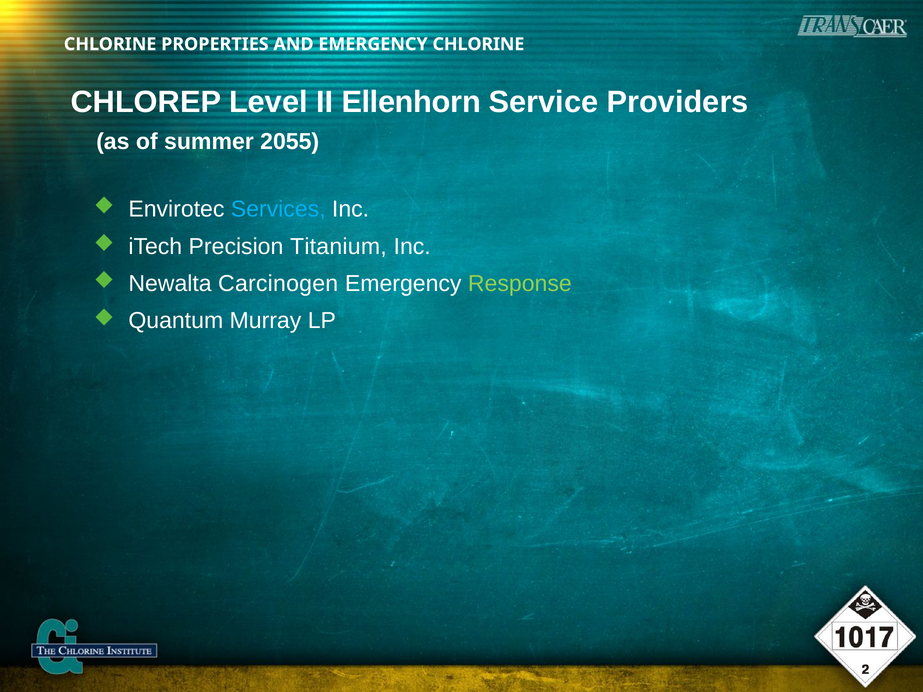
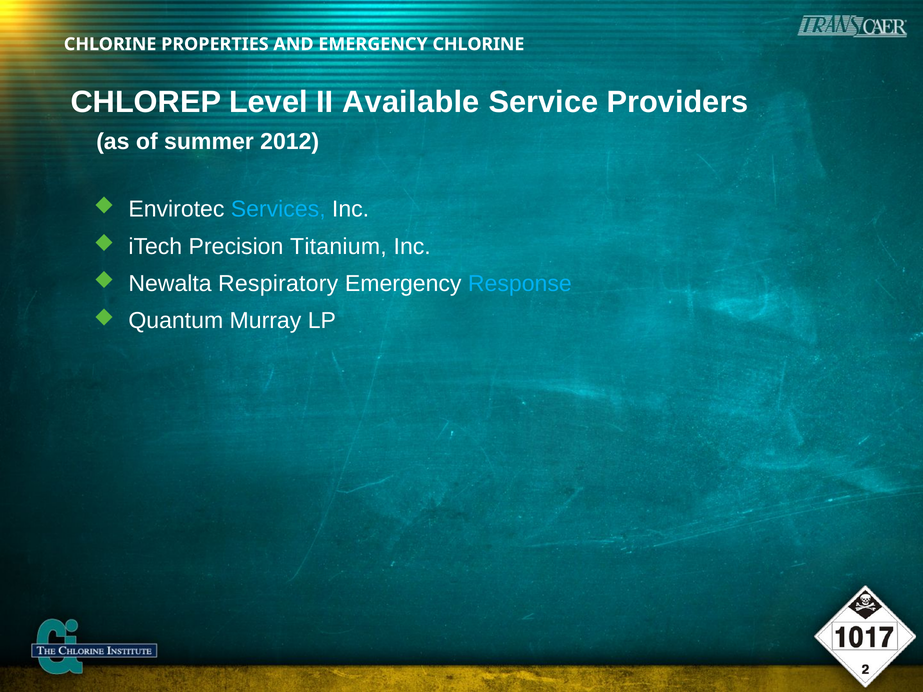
Ellenhorn: Ellenhorn -> Available (411, 102)
2055: 2055 -> 2012 (290, 142)
Carcinogen: Carcinogen -> Respiratory (278, 284)
Response colour: light green -> light blue (520, 284)
